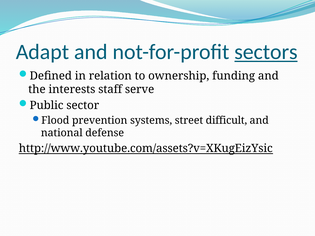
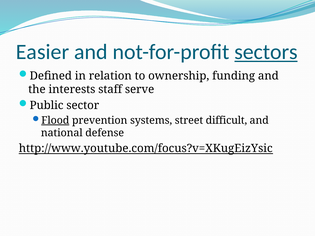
Adapt: Adapt -> Easier (42, 52)
Flood underline: none -> present (55, 121)
http://www.youtube.com/assets?v=XKugEizYsic: http://www.youtube.com/assets?v=XKugEizYsic -> http://www.youtube.com/focus?v=XKugEizYsic (146, 149)
